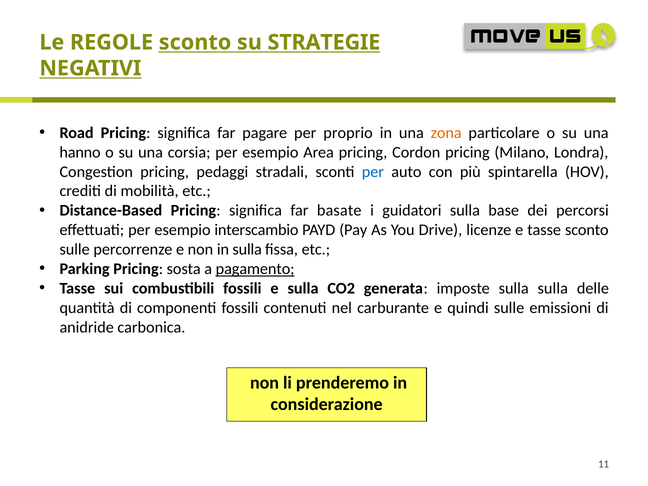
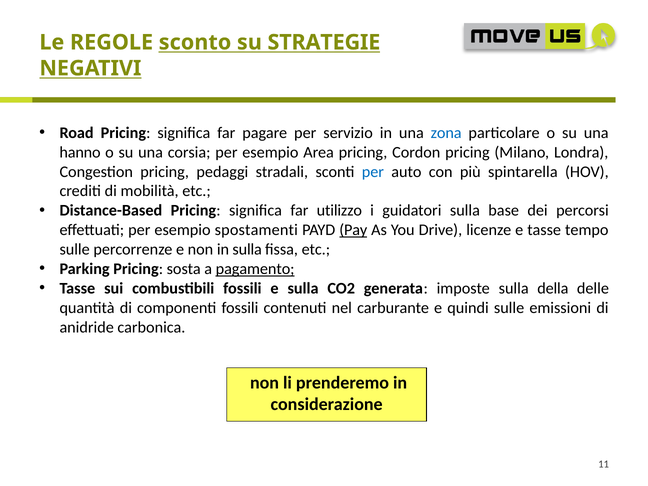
proprio: proprio -> servizio (348, 133)
zona colour: orange -> blue (446, 133)
basate: basate -> utilizzo (339, 211)
interscambio: interscambio -> spostamenti (256, 230)
Pay underline: none -> present (353, 230)
tasse sconto: sconto -> tempo (587, 230)
sulla sulla: sulla -> della (553, 288)
